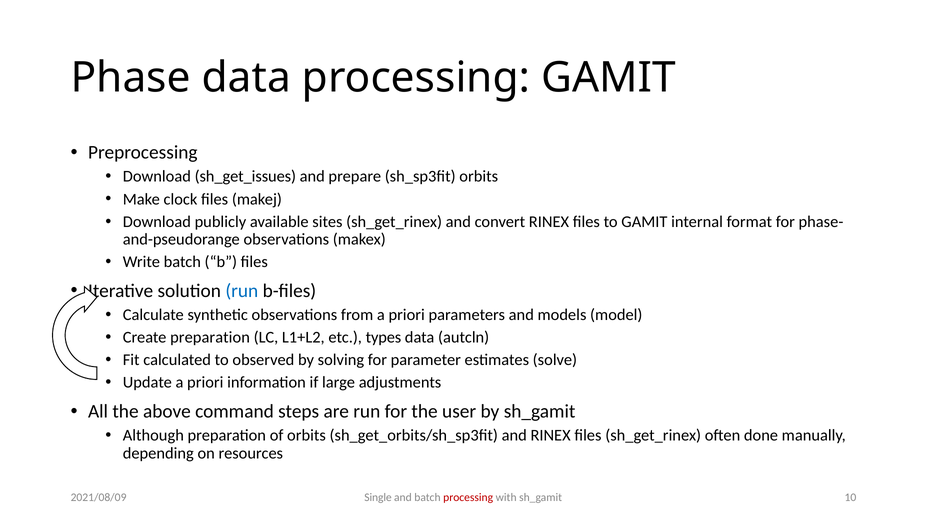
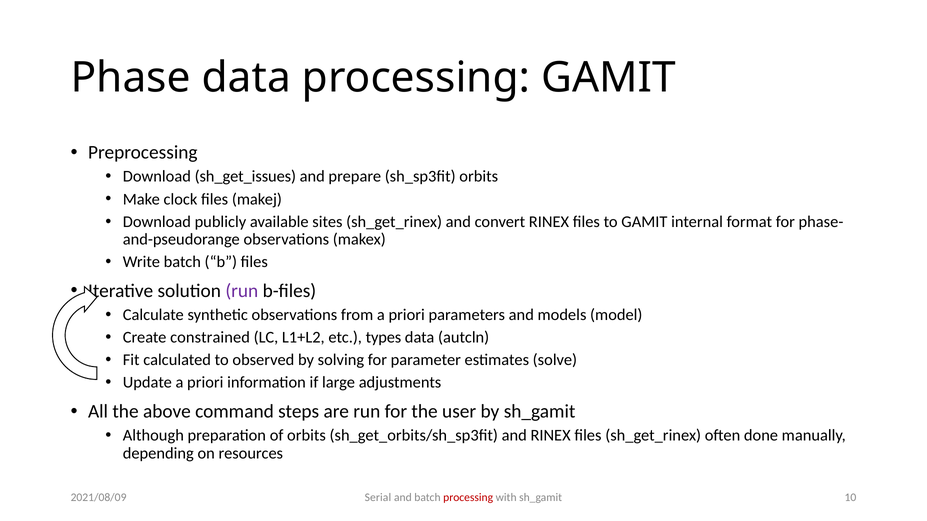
run colour: blue -> purple (242, 291)
Create preparation: preparation -> constrained (210, 338)
Single: Single -> Serial (378, 498)
